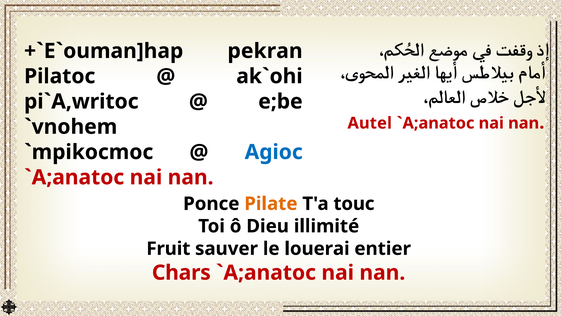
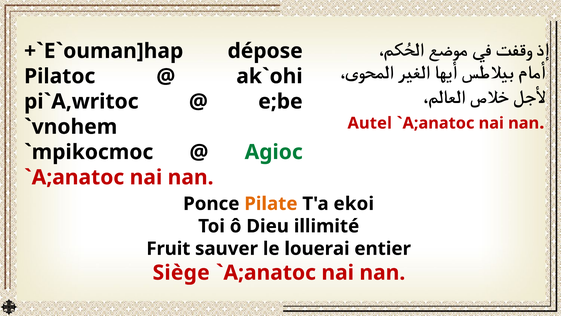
pekran: pekran -> dépose (265, 51)
Agioc colour: blue -> green (274, 152)
touc: touc -> ekoi (354, 203)
Chars: Chars -> Siège (181, 272)
